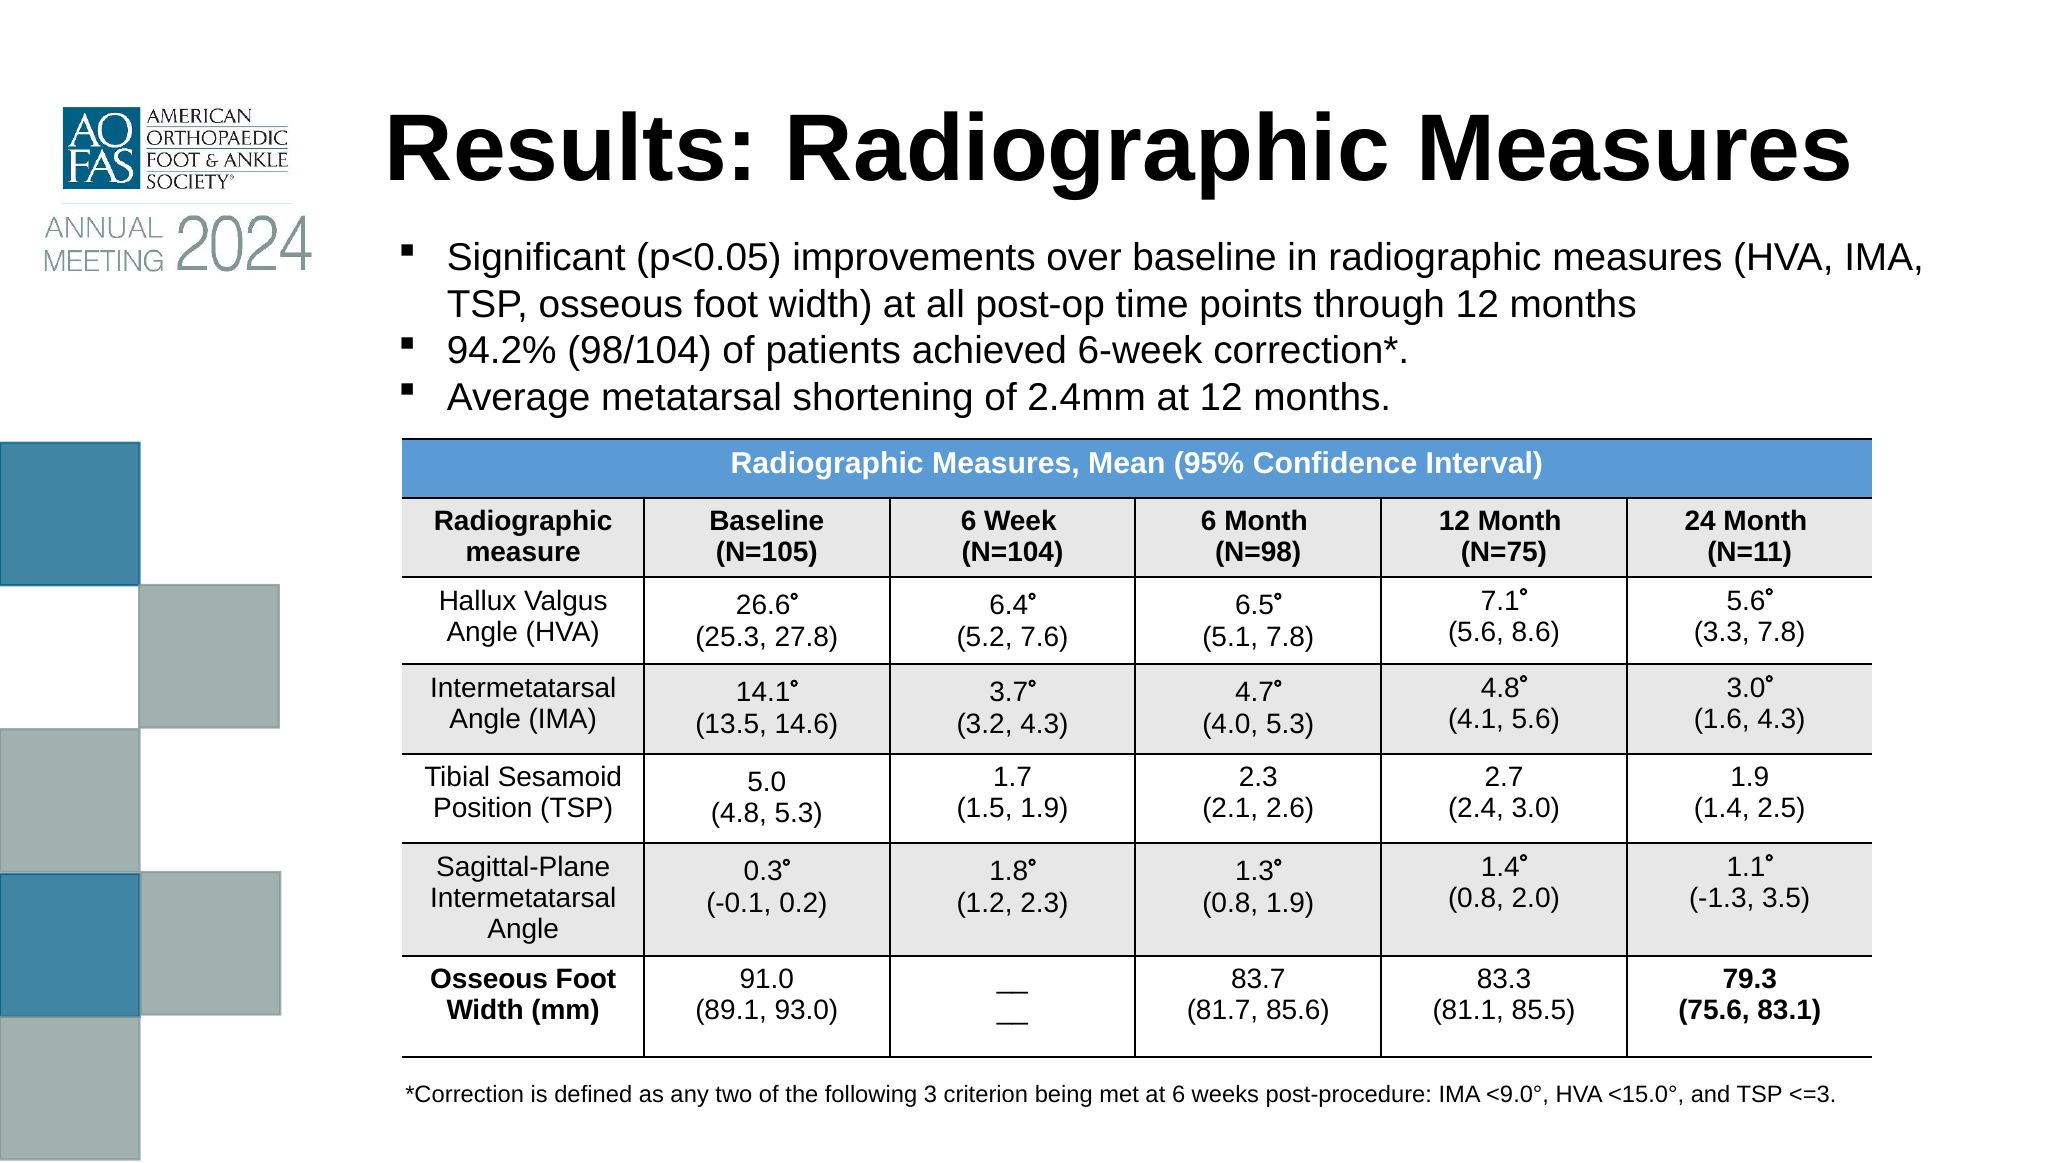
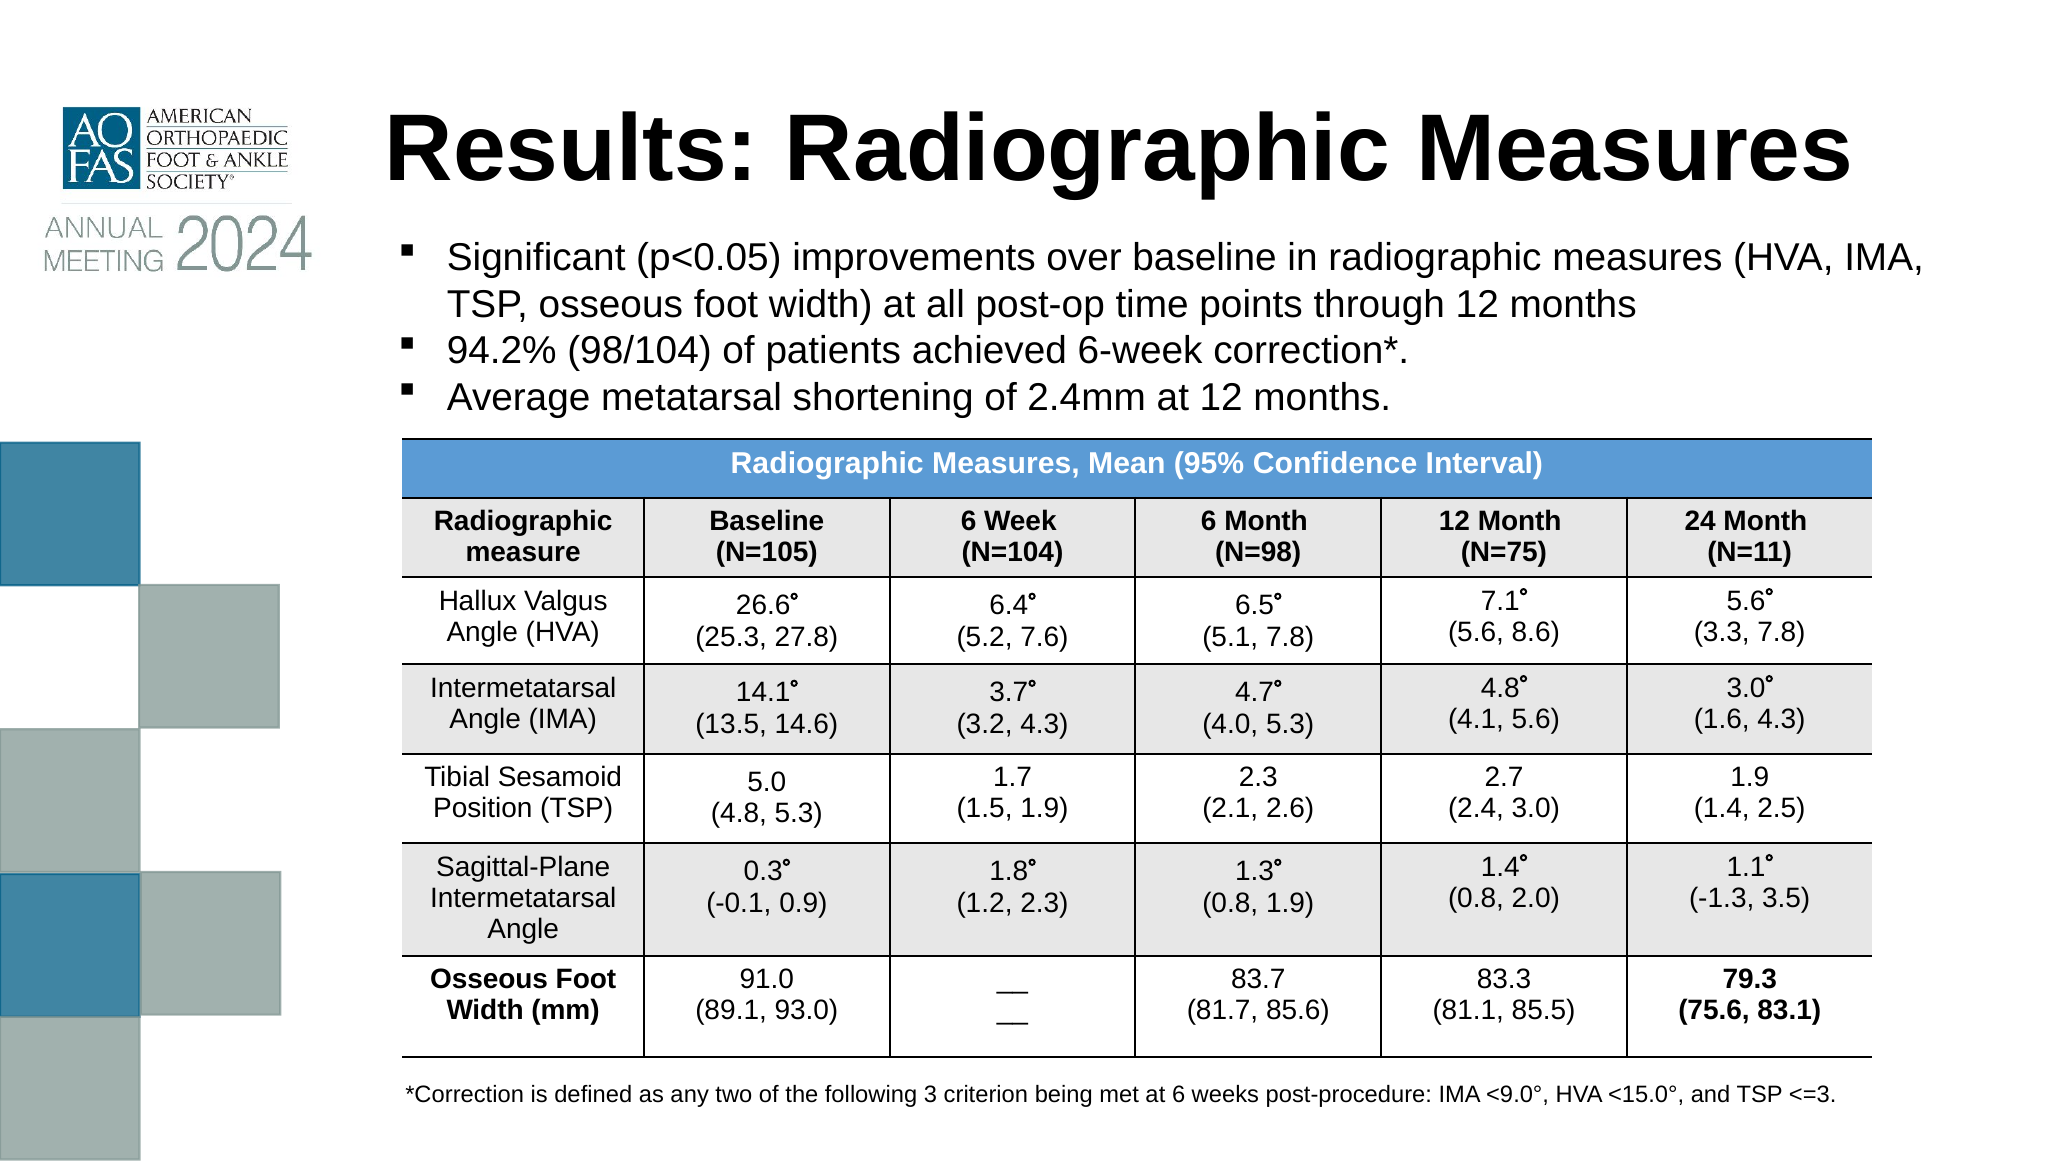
0.2: 0.2 -> 0.9 (803, 903)
